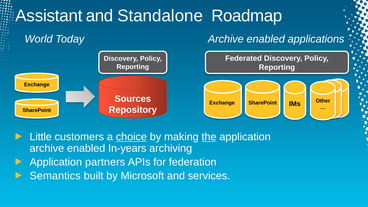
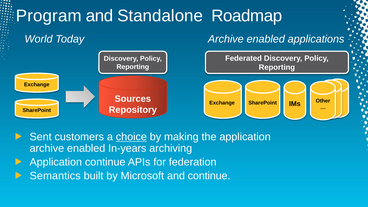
Assistant: Assistant -> Program (49, 16)
Little: Little -> Sent (41, 137)
the underline: present -> none (209, 137)
Application partners: partners -> continue (105, 162)
and services: services -> continue (209, 176)
